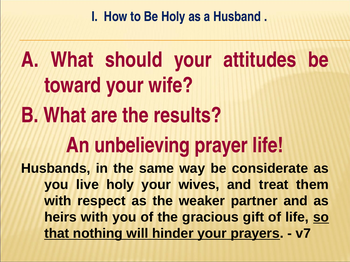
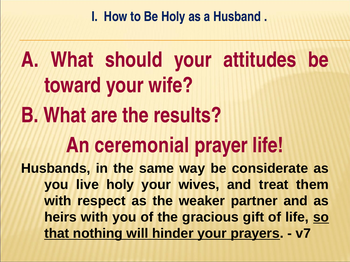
unbelieving: unbelieving -> ceremonial (142, 145)
